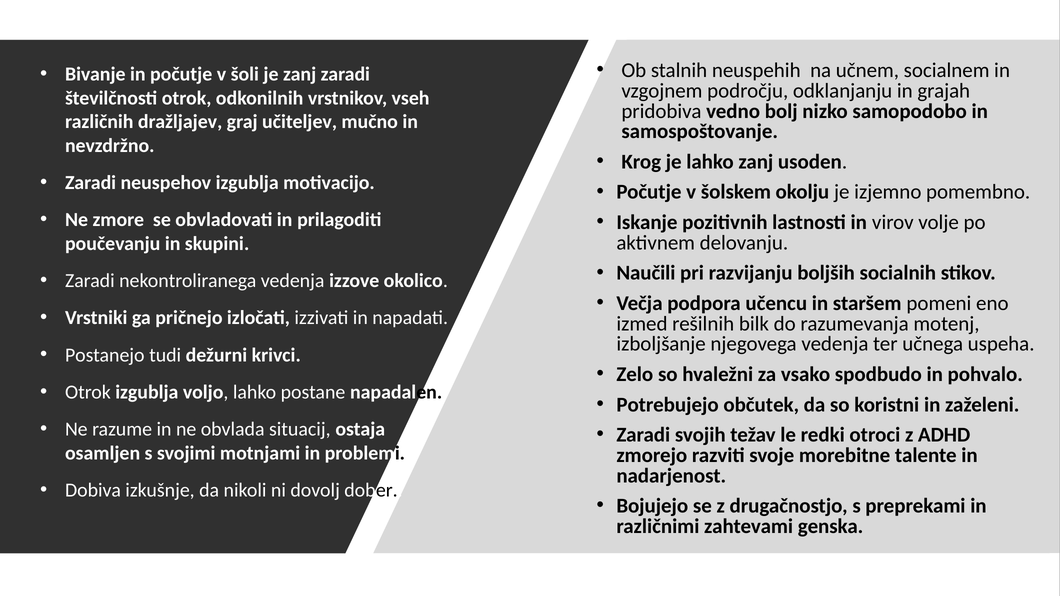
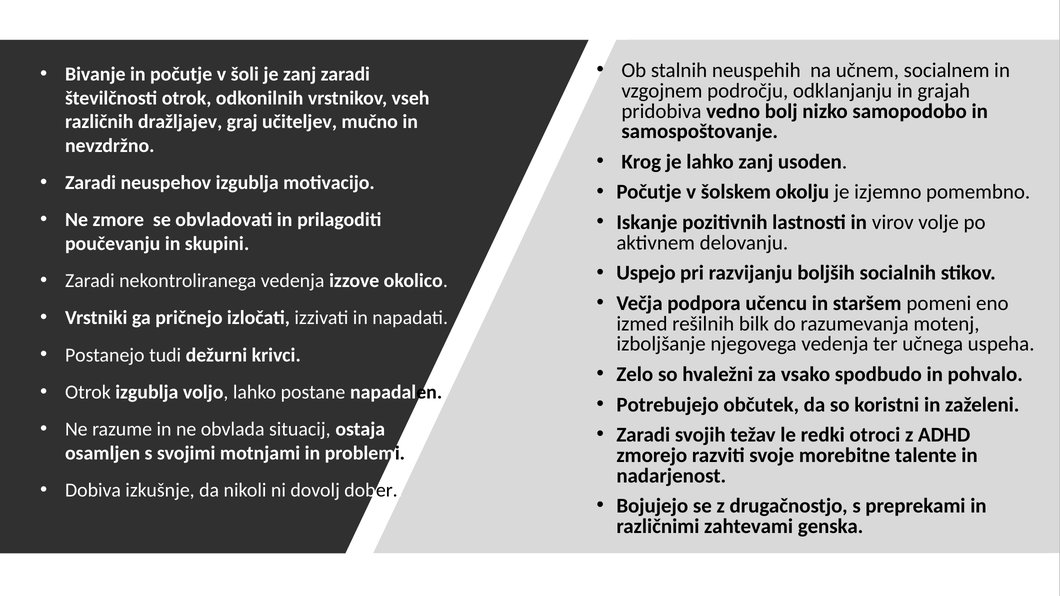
Naučili: Naučili -> Uspejo (646, 273)
